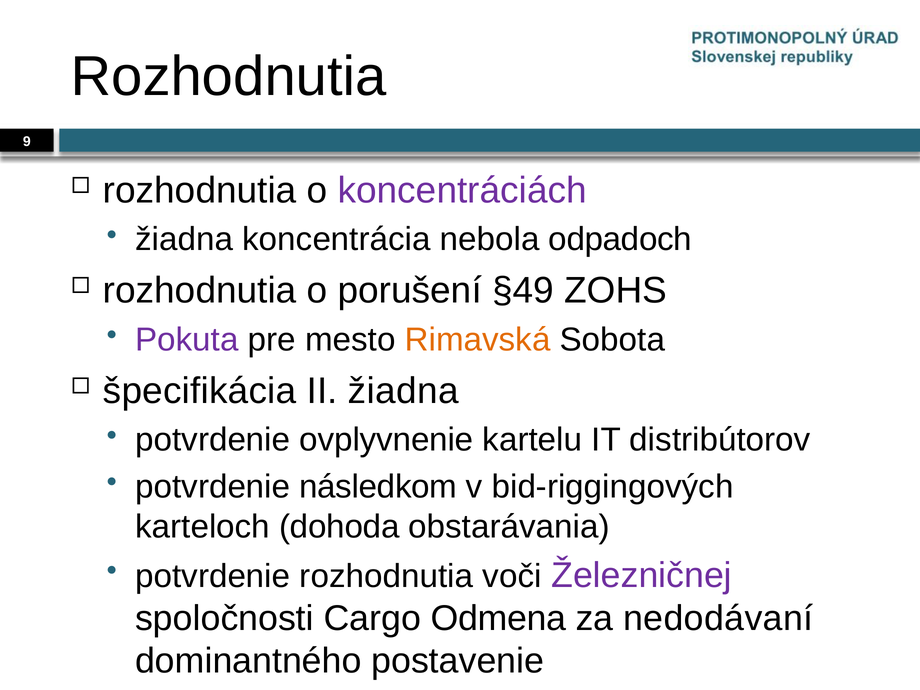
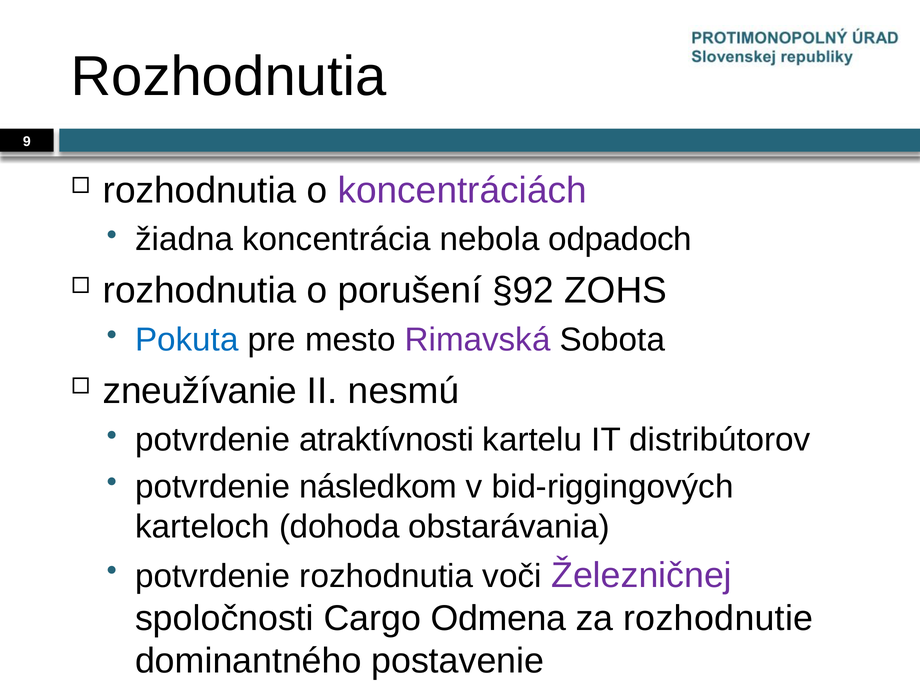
§49: §49 -> §92 (523, 291)
Pokuta colour: purple -> blue (187, 340)
Rimavská colour: orange -> purple (478, 340)
špecifikácia: špecifikácia -> zneužívanie (200, 391)
II žiadna: žiadna -> nesmú (404, 391)
ovplyvnenie: ovplyvnenie -> atraktívnosti (387, 440)
nedodávaní: nedodávaní -> rozhodnutie (718, 618)
